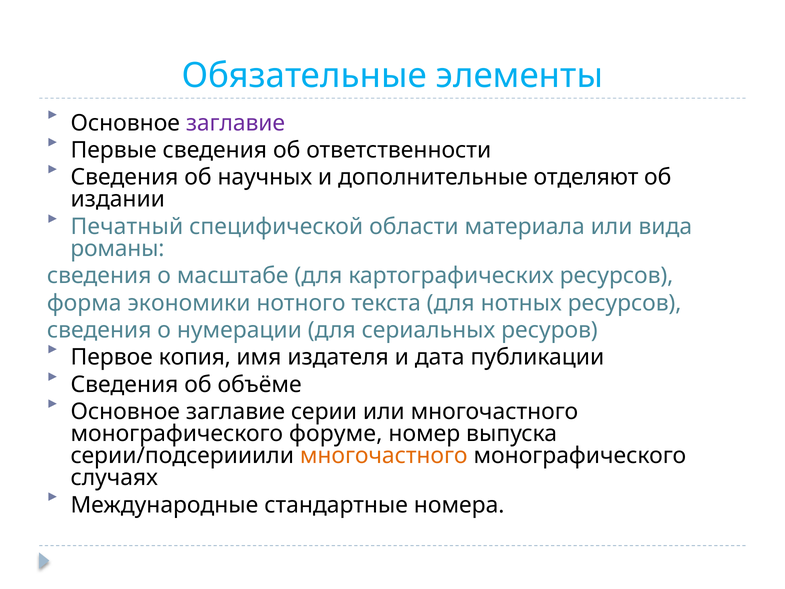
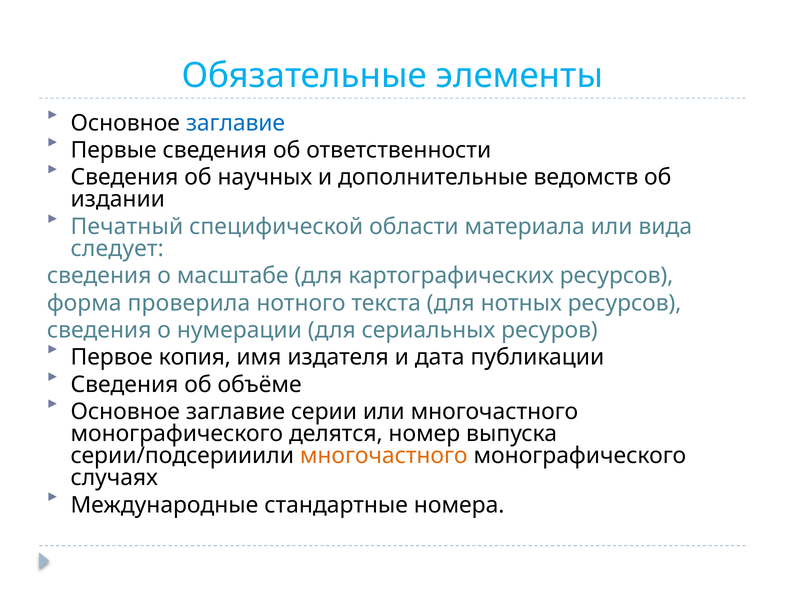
заглавие colour: purple -> blue (235, 123)
отделяют: отделяют -> ведомств (586, 177)
романы: романы -> следует (117, 248)
экономики: экономики -> проверила (189, 303)
форуме: форуме -> делятся (336, 434)
